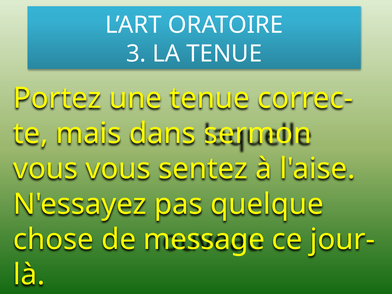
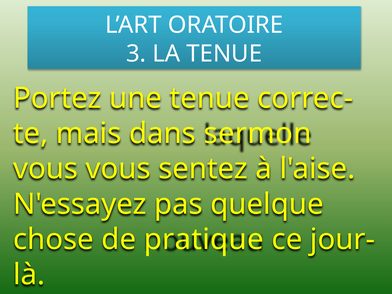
message: message -> pratique (204, 239)
